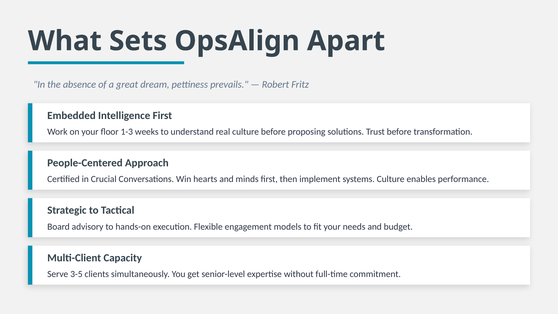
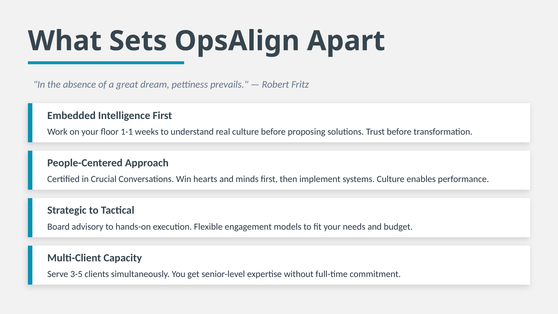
1-3: 1-3 -> 1-1 (127, 132)
